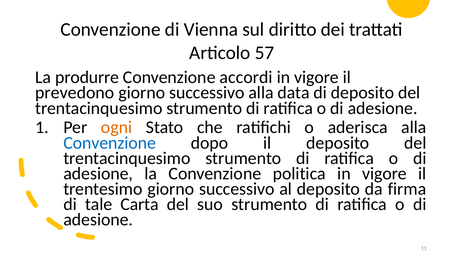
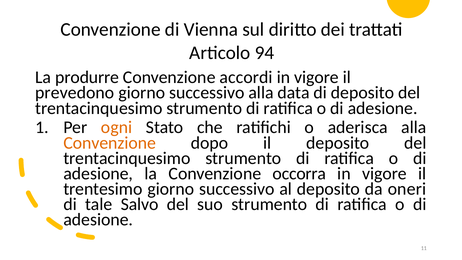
57: 57 -> 94 (264, 53)
Convenzione colour: blue -> orange (110, 143)
politica: politica -> occorra (299, 174)
firma: firma -> oneri (407, 189)
Carta: Carta -> Salvo (140, 204)
